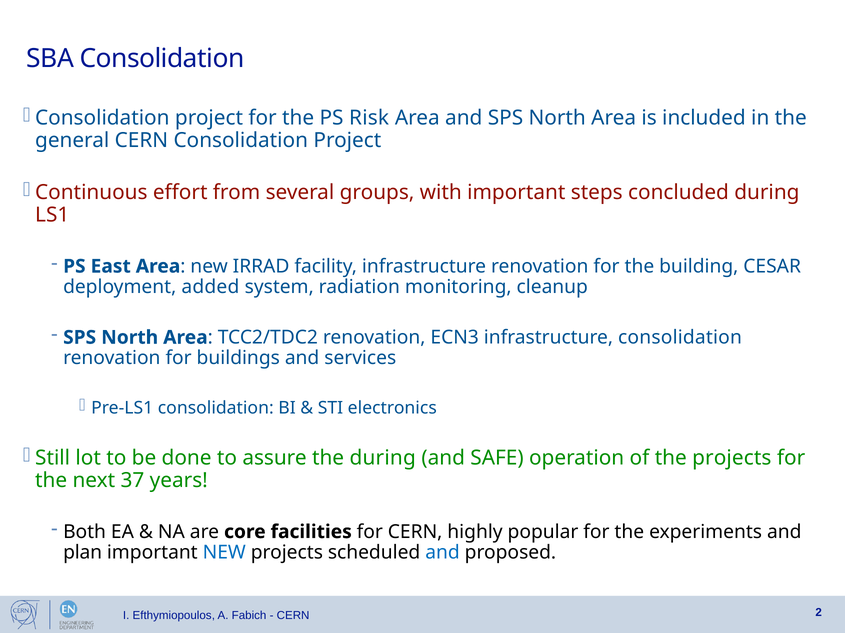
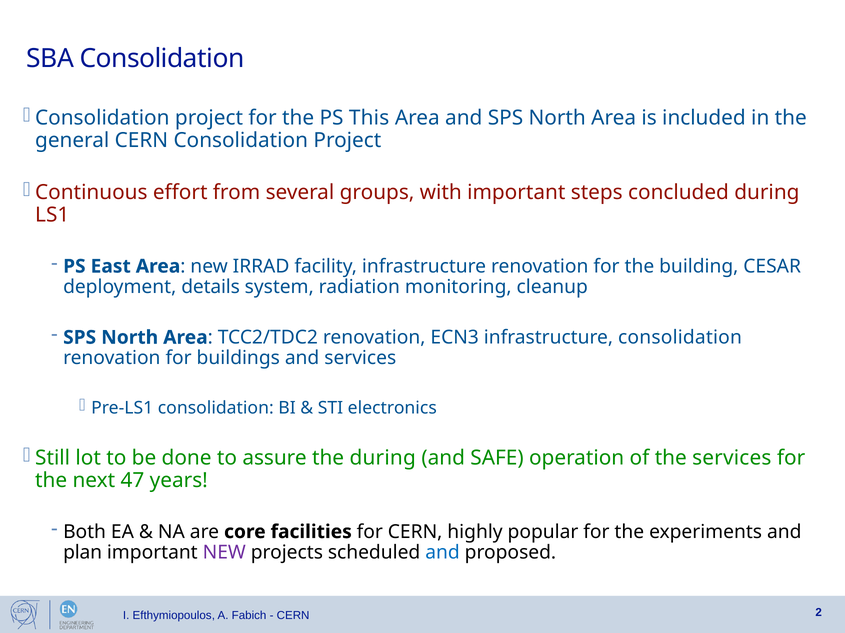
Risk: Risk -> This (369, 118)
added: added -> details (211, 287)
the projects: projects -> services (732, 459)
37: 37 -> 47 (132, 481)
NEW colour: blue -> purple (224, 553)
